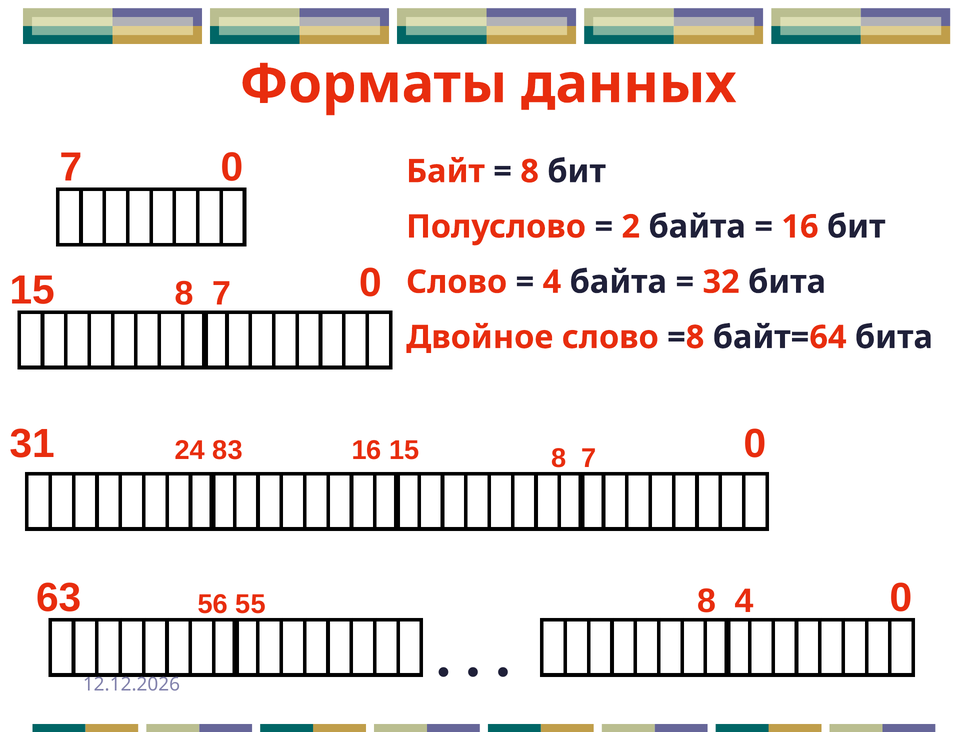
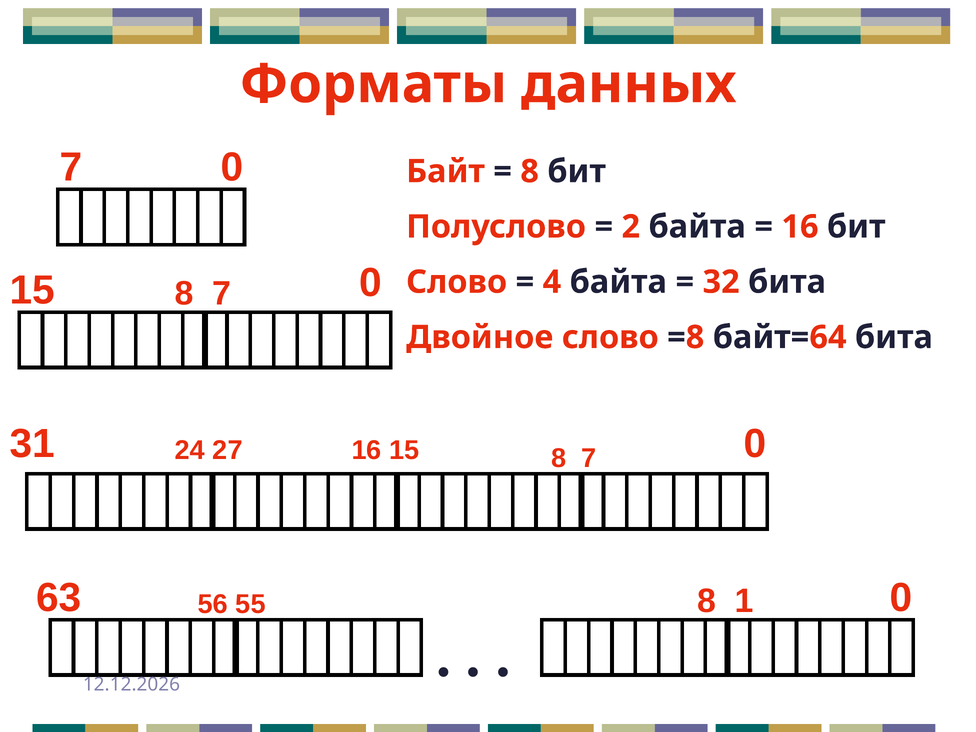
83: 83 -> 27 (228, 450)
8 4: 4 -> 1 (744, 601)
